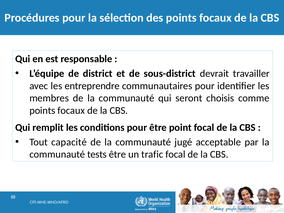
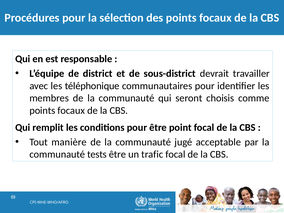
entreprendre: entreprendre -> téléphonique (92, 86)
capacité: capacité -> manière (69, 142)
